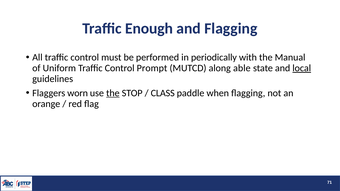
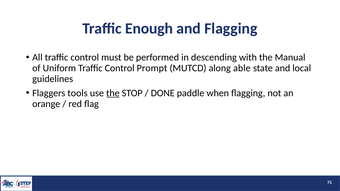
periodically: periodically -> descending (214, 57)
local underline: present -> none (302, 68)
worn: worn -> tools (78, 93)
CLASS: CLASS -> DONE (163, 93)
